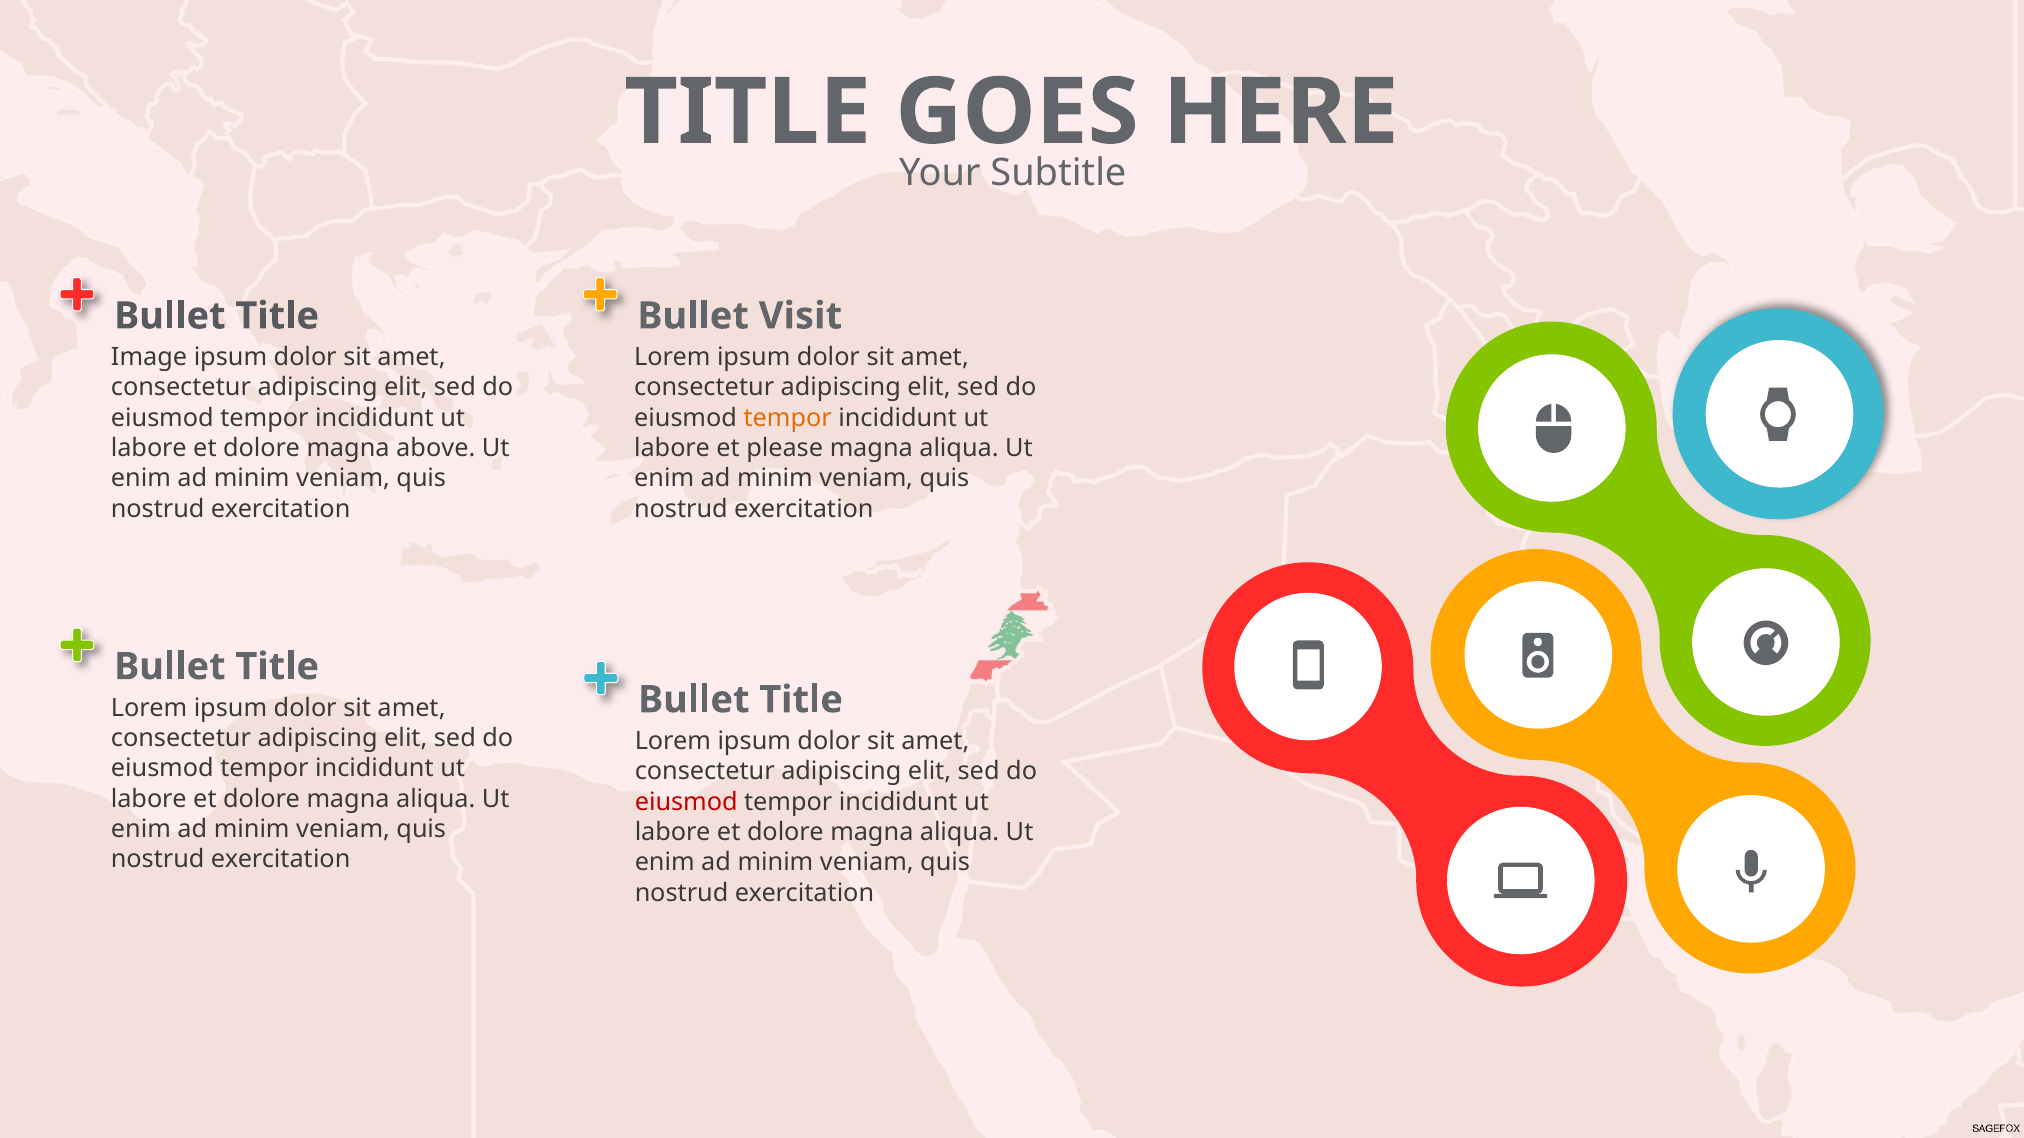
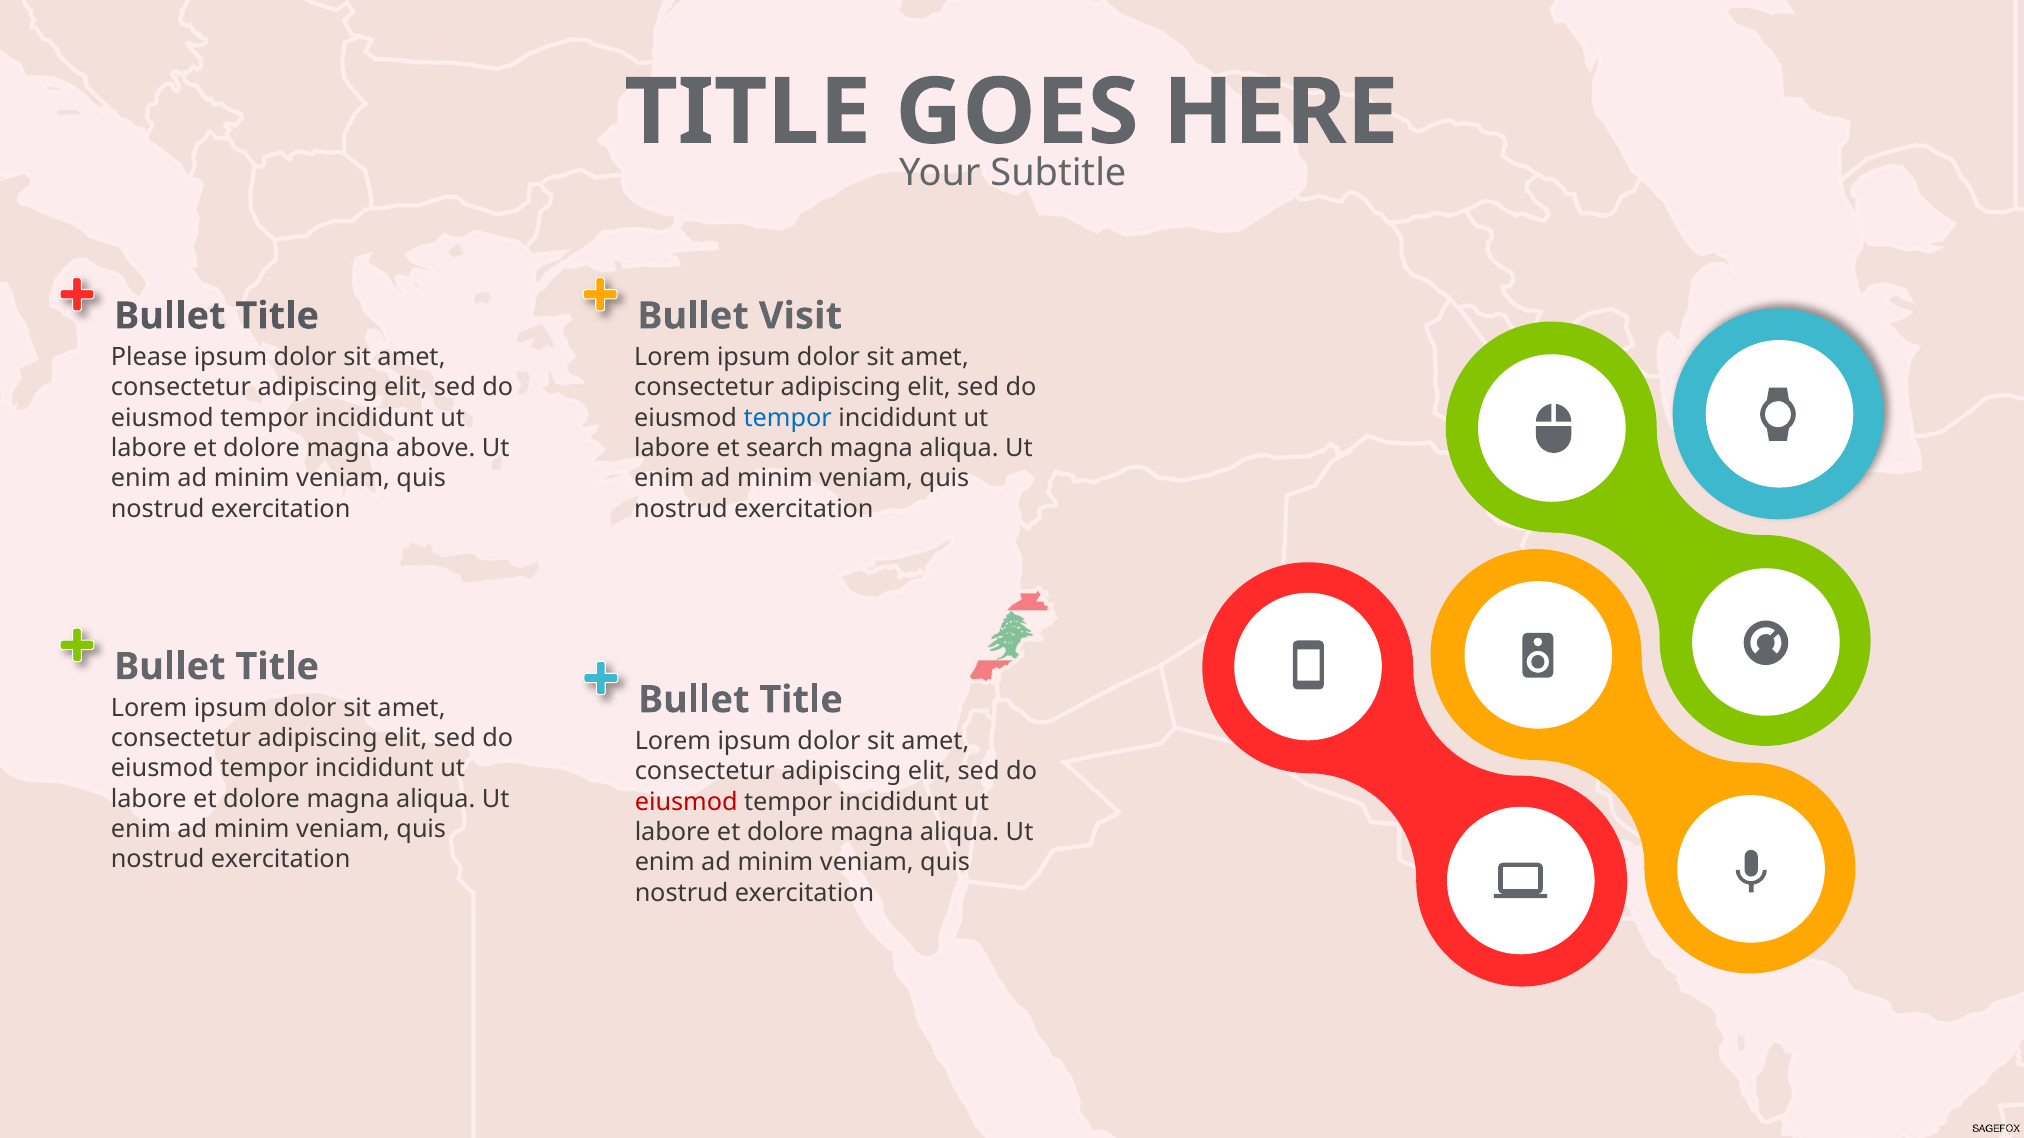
Image: Image -> Please (149, 357)
tempor colour: orange -> blue (788, 418)
please: please -> search (785, 448)
